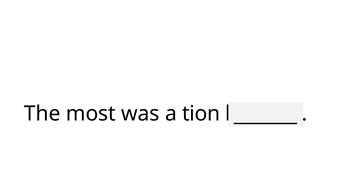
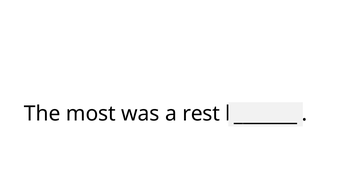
tion: tion -> rest (201, 113)
